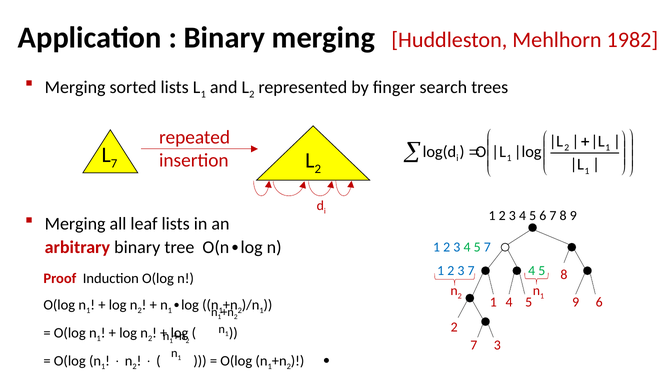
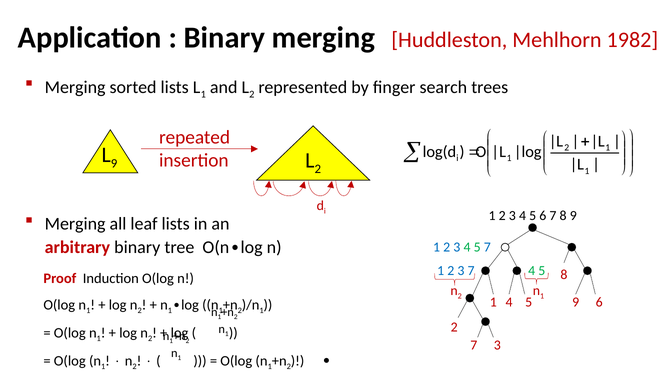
7: 7 -> 9 (114, 164)
